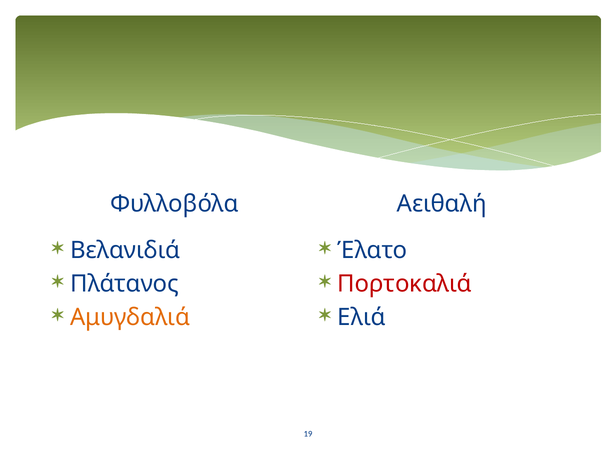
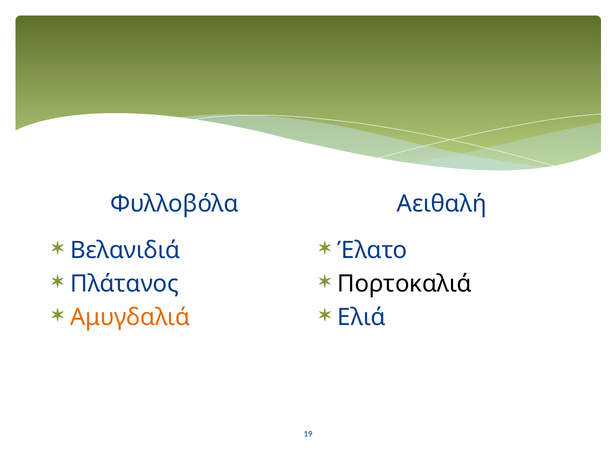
Πορτοκαλιά colour: red -> black (405, 284)
